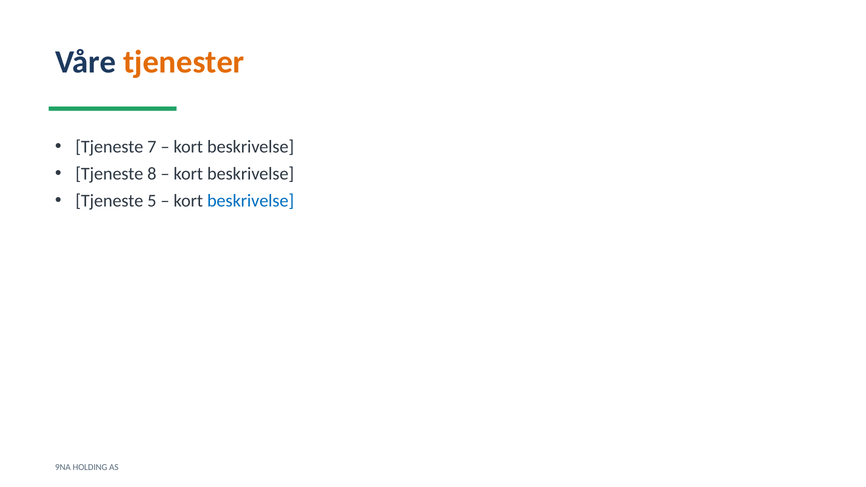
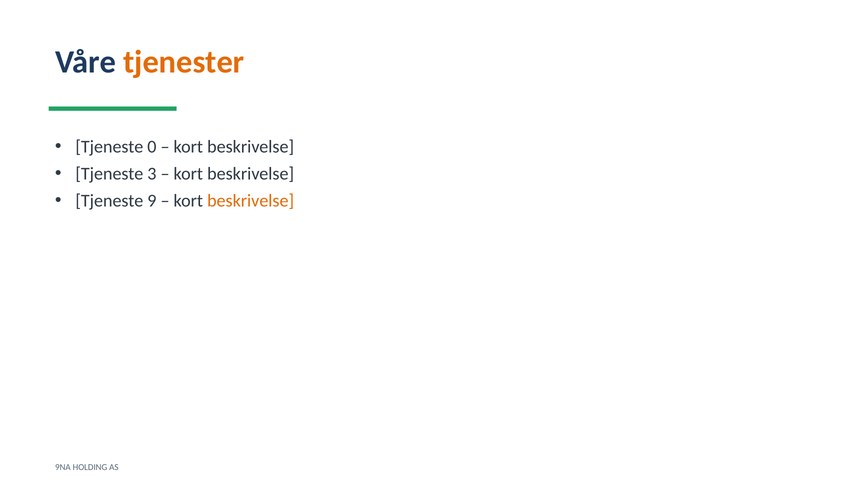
7: 7 -> 0 (152, 147)
8: 8 -> 3 (152, 174)
5: 5 -> 9 (152, 201)
beskrivelse colour: blue -> orange (251, 201)
